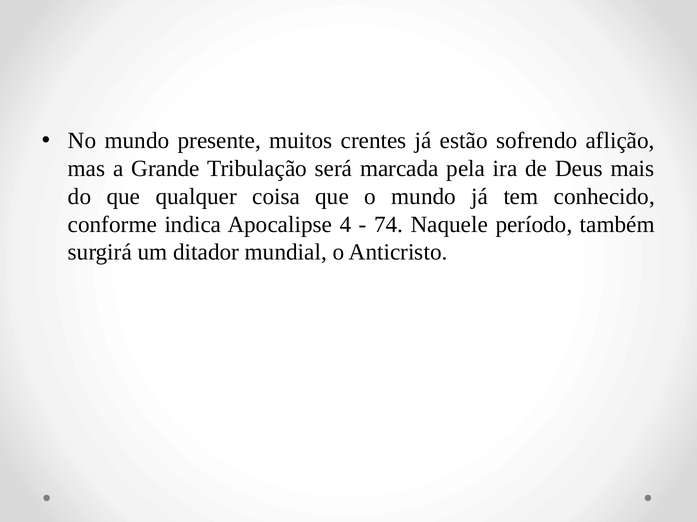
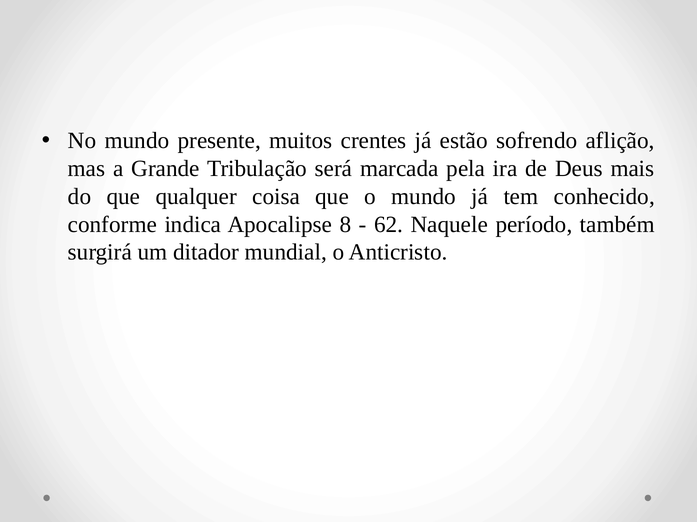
4: 4 -> 8 (345, 225)
74: 74 -> 62 (389, 225)
